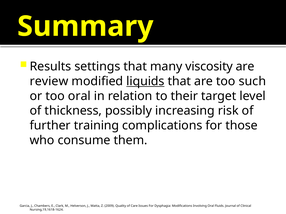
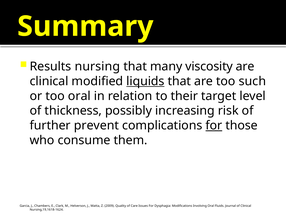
settings: settings -> nursing (97, 67)
review: review -> clinical (49, 81)
training: training -> prevent (96, 126)
for underline: none -> present (214, 126)
